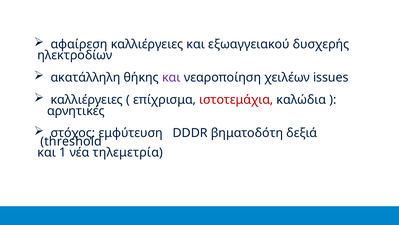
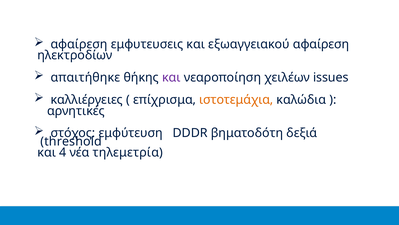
αφαίρεση καλλιέργειες: καλλιέργειες -> εμφυτευσεις (147, 44)
εξωαγγειακού δυσχερής: δυσχερής -> αφαίρεση (321, 44)
ακατάλληλη: ακατάλληλη -> απαιτήθηκε (85, 77)
ιστοτεμάχια colour: red -> orange (236, 100)
1: 1 -> 4 (63, 152)
